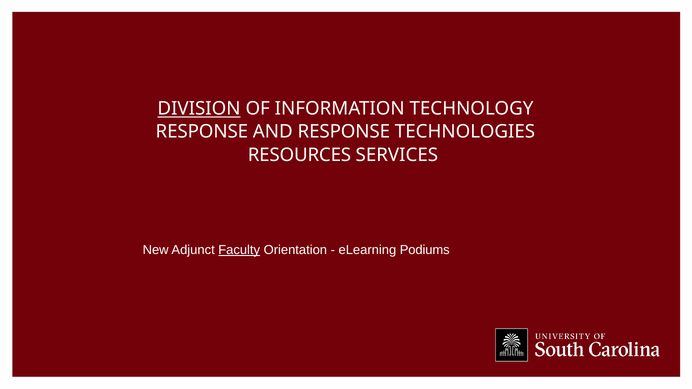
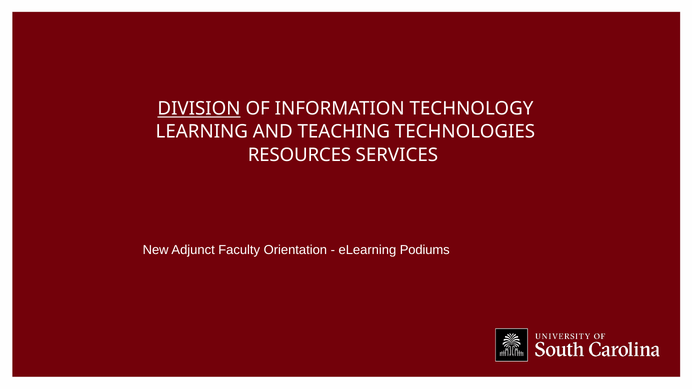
RESPONSE: RESPONSE -> LEARNING (202, 132)
AND RESPONSE: RESPONSE -> TEACHING (344, 132)
Faculty underline: present -> none (239, 250)
